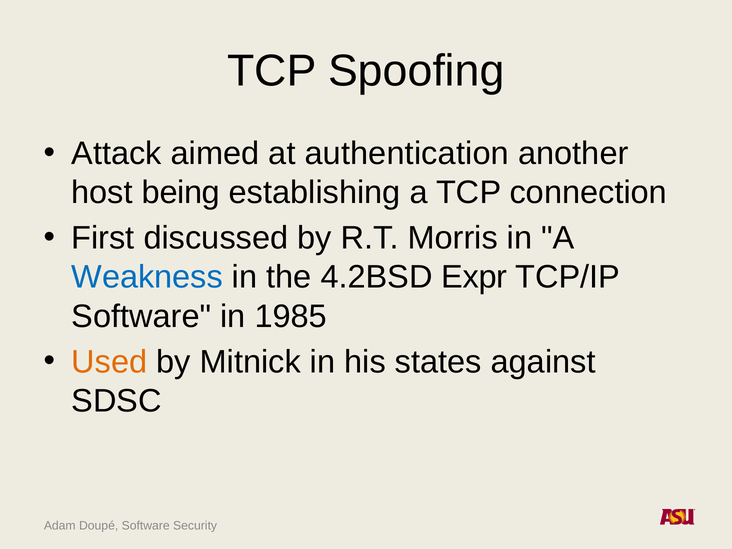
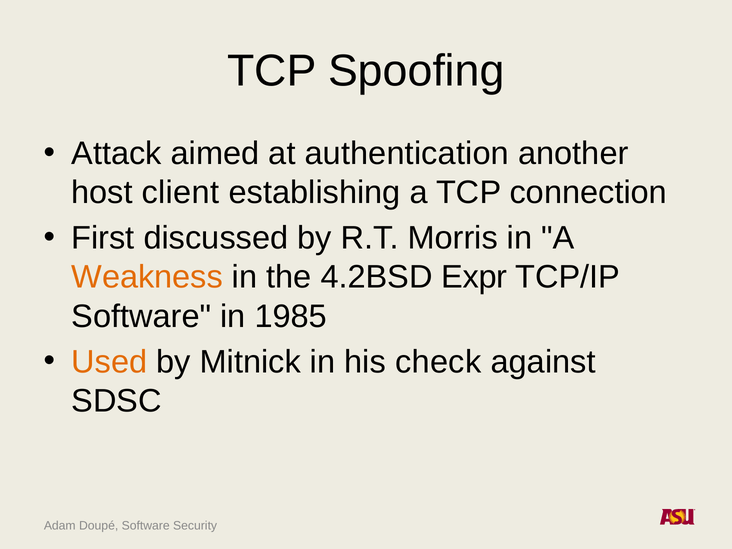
being: being -> client (181, 193)
Weakness colour: blue -> orange (147, 277)
states: states -> check (438, 362)
